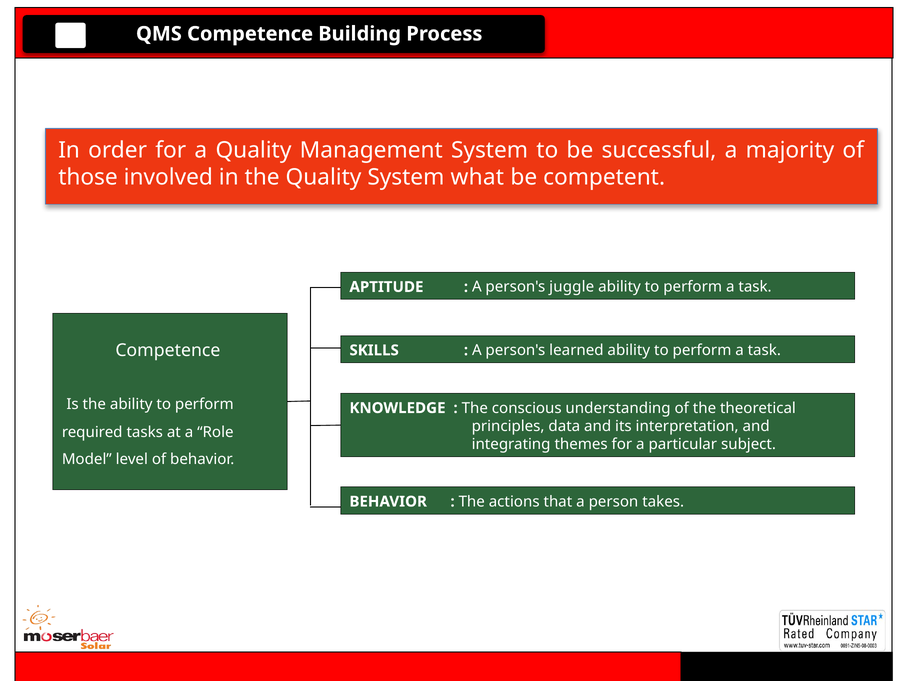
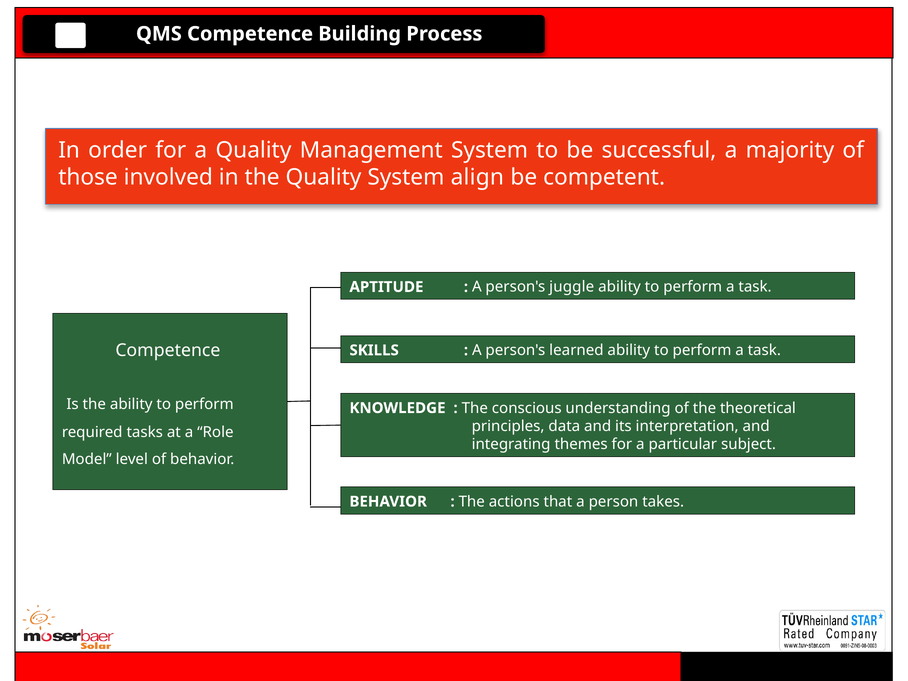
what: what -> align (477, 178)
